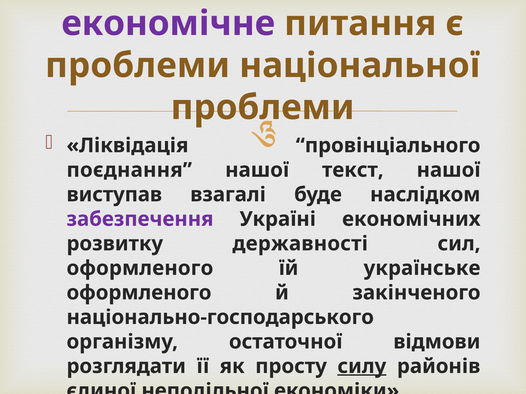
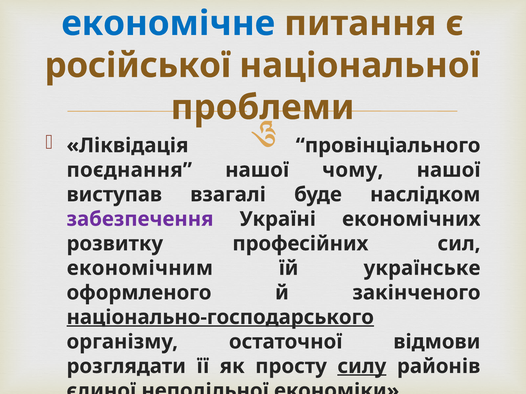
економічне colour: purple -> blue (168, 23)
проблеми: проблеми -> російської (138, 66)
текст: текст -> чому (353, 170)
державності: державності -> професійних (300, 244)
оформленого: оформленого -> економічним (140, 268)
національно-господарського underline: none -> present (220, 318)
